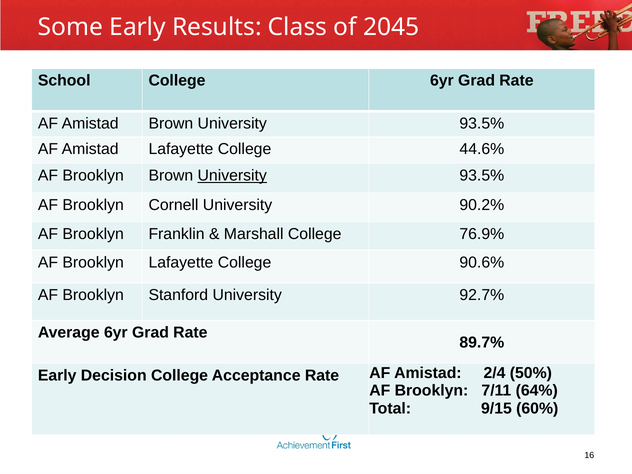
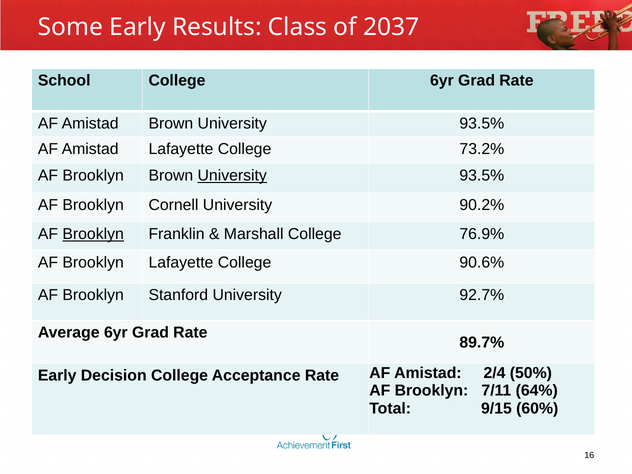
2045: 2045 -> 2037 (391, 27)
44.6%: 44.6% -> 73.2% (482, 149)
Brooklyn underline: none -> present (93, 234)
